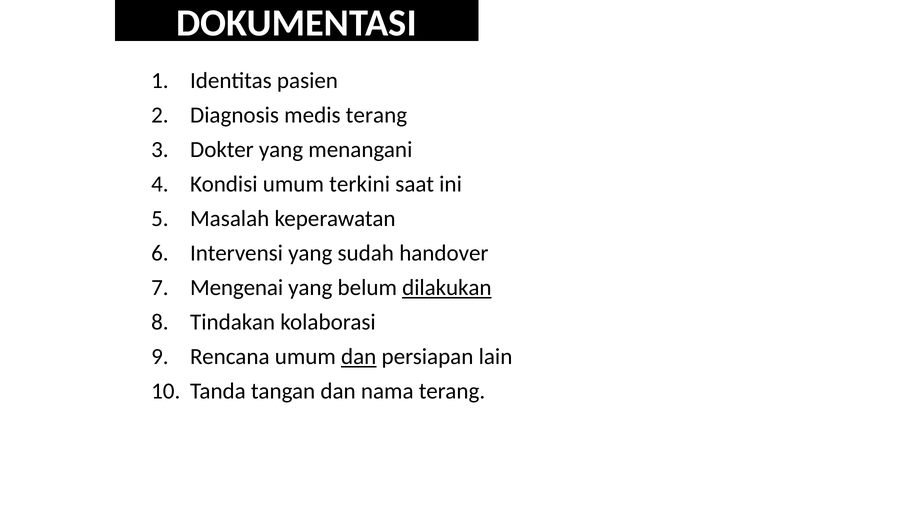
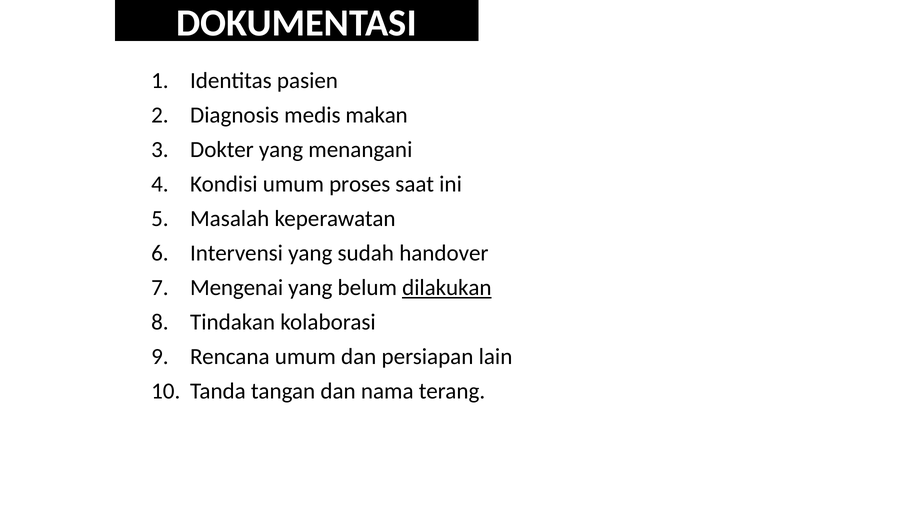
medis terang: terang -> makan (377, 115)
terkini: terkini -> proses (360, 184)
dan underline: present -> none (359, 357)
